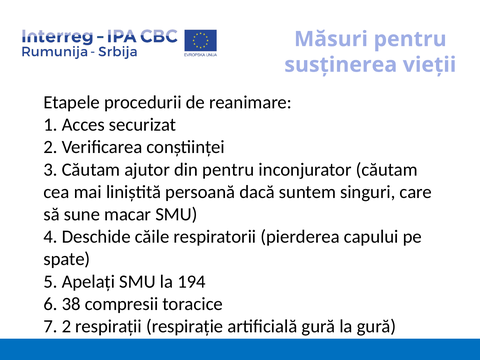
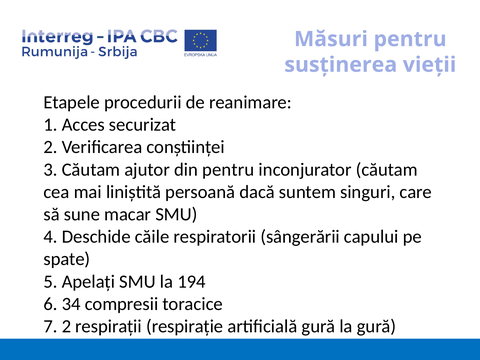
pierderea: pierderea -> sângerării (300, 237)
38: 38 -> 34 (71, 304)
